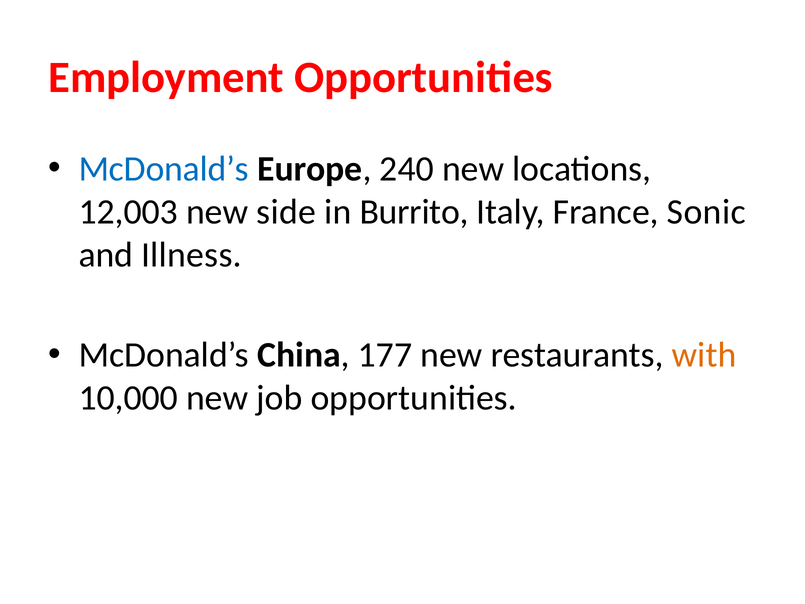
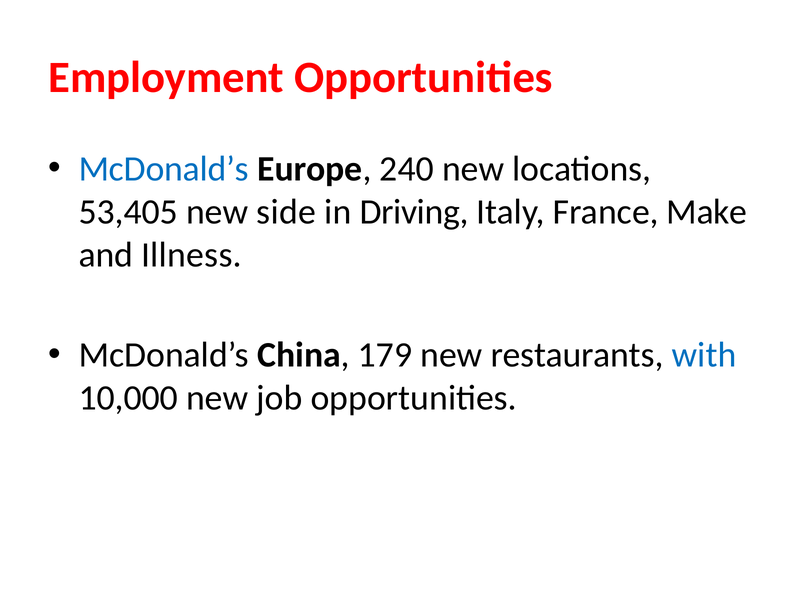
12,003: 12,003 -> 53,405 (128, 212)
Burrito: Burrito -> Driving (414, 212)
Sonic: Sonic -> Make (707, 212)
177: 177 -> 179 (385, 355)
with colour: orange -> blue (704, 355)
